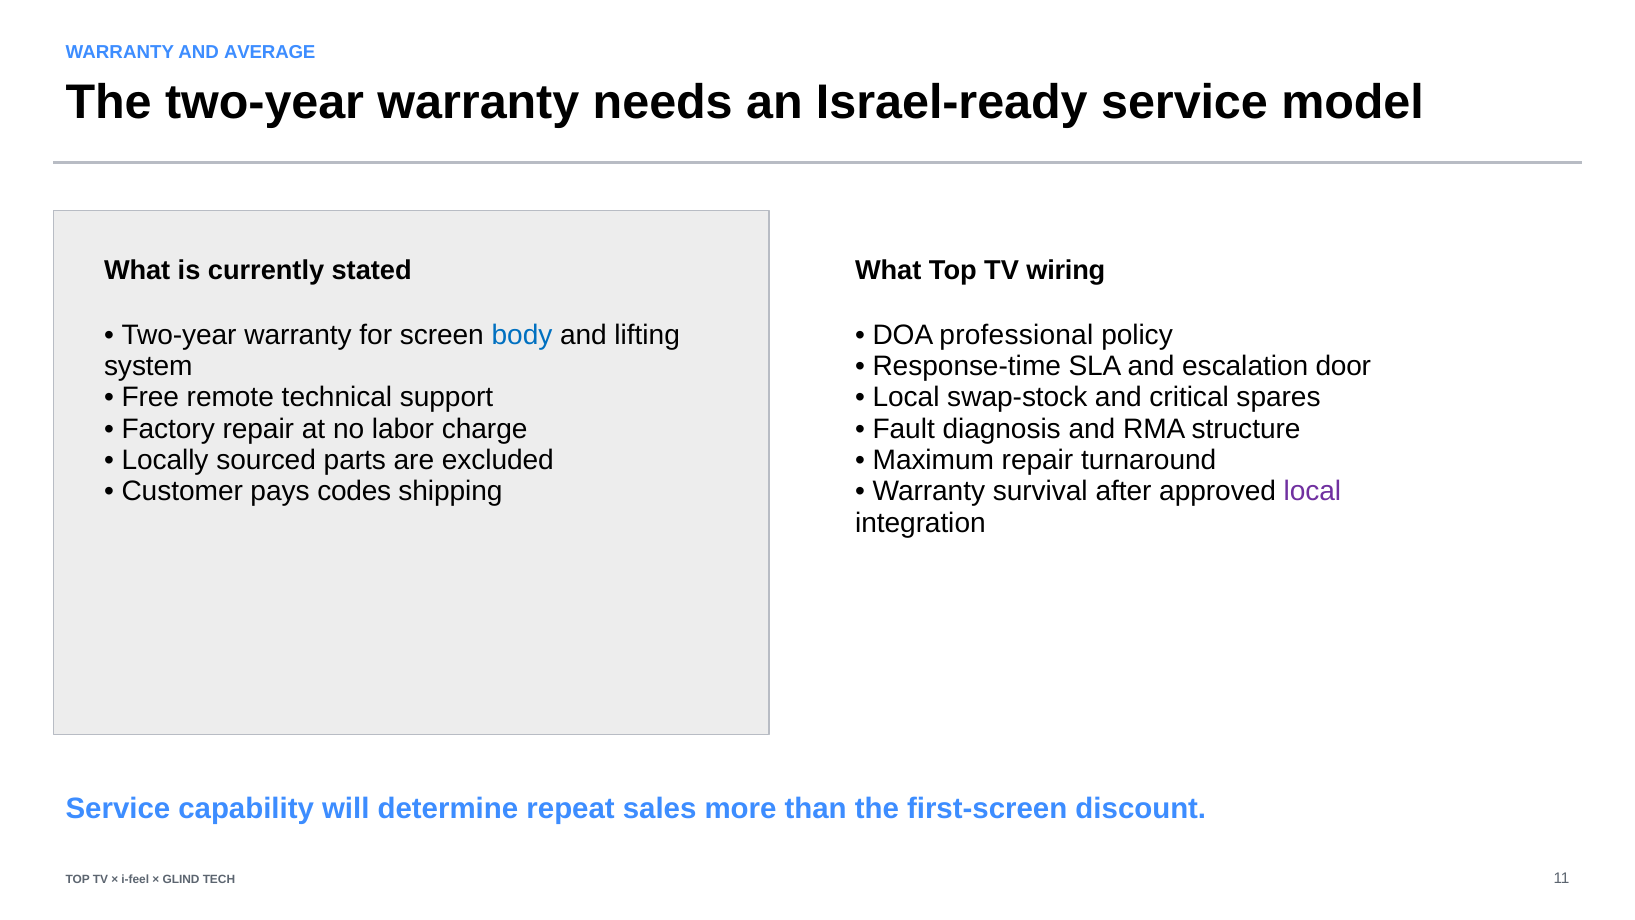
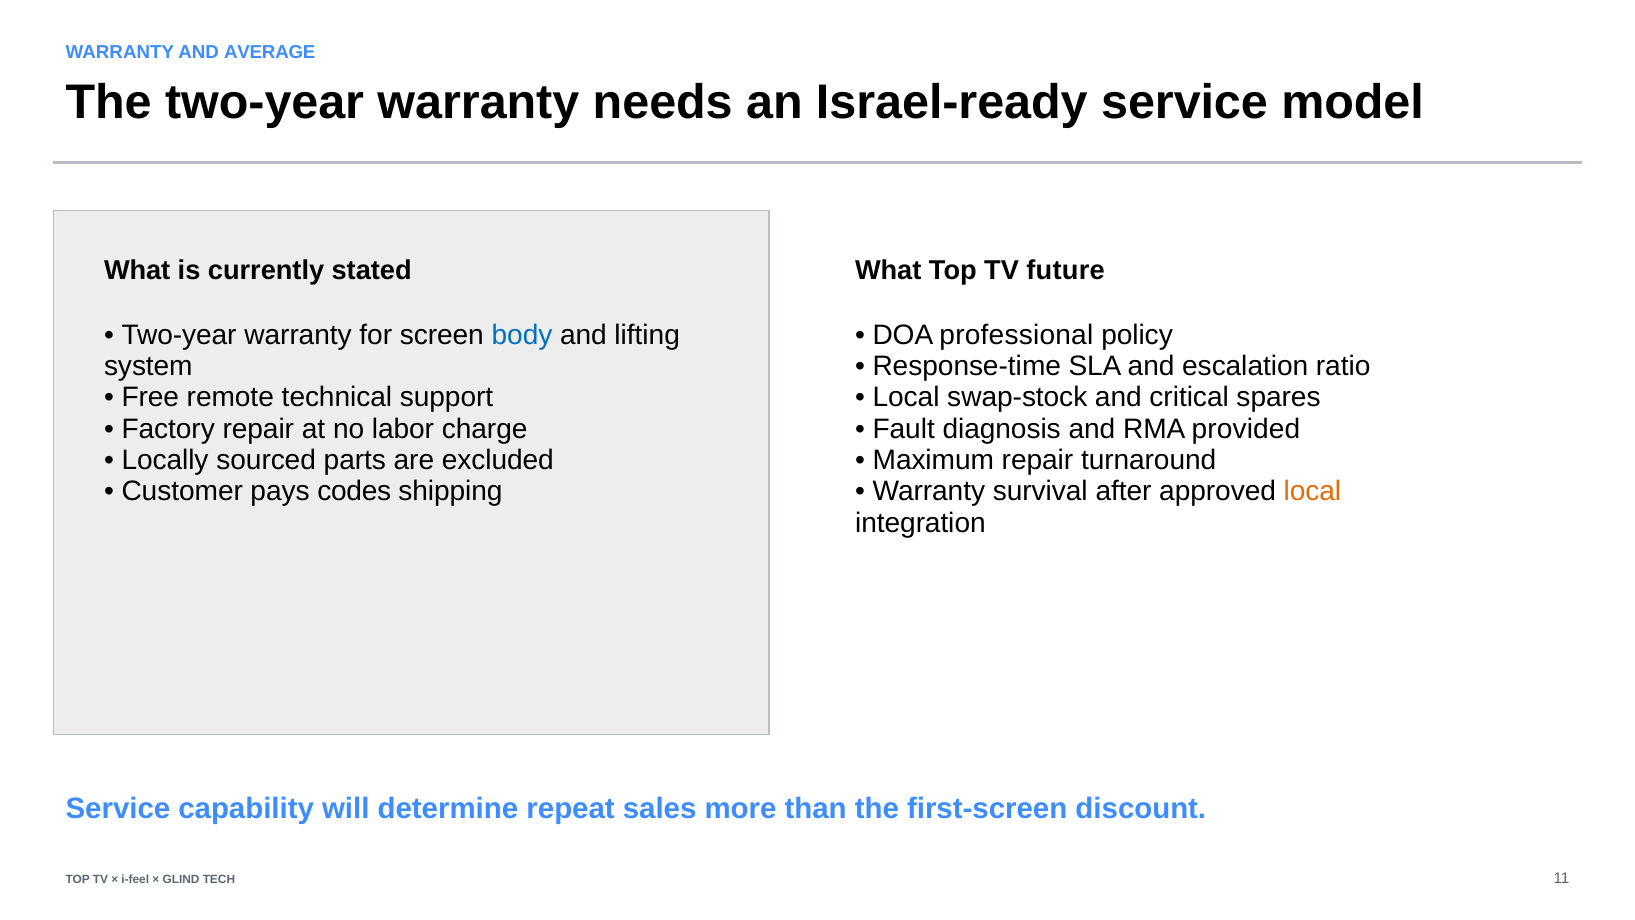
wiring: wiring -> future (1066, 271)
door: door -> ratio (1343, 366)
structure: structure -> provided (1246, 429)
local colour: purple -> orange (1312, 491)
